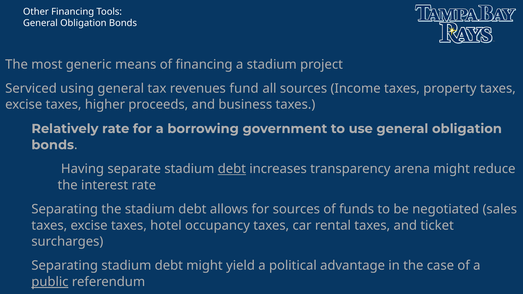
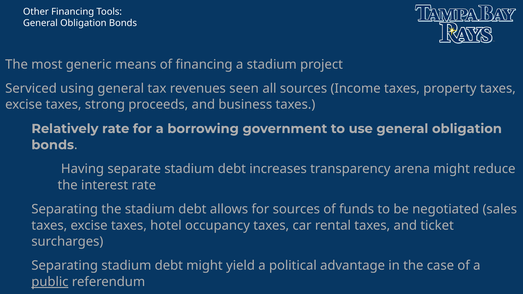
fund: fund -> seen (244, 89)
higher: higher -> strong (105, 105)
debt underline: present -> none (232, 169)
